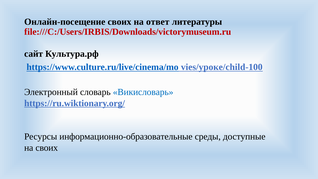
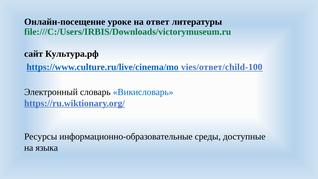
Онлайн-посещение своих: своих -> уроке (120, 22)
file:///C:/Users/IRBIS/Downloads/victorymuseum.ru colour: red -> green (128, 32)
vies/уроке/child-100: vies/уроке/child-100 -> vies/ответ/child-100 (222, 67)
на своих: своих -> языка (47, 148)
